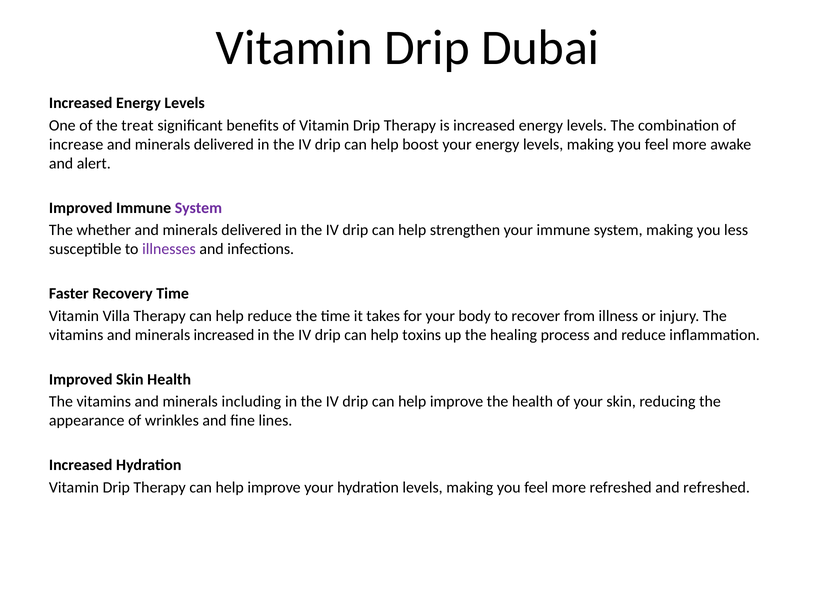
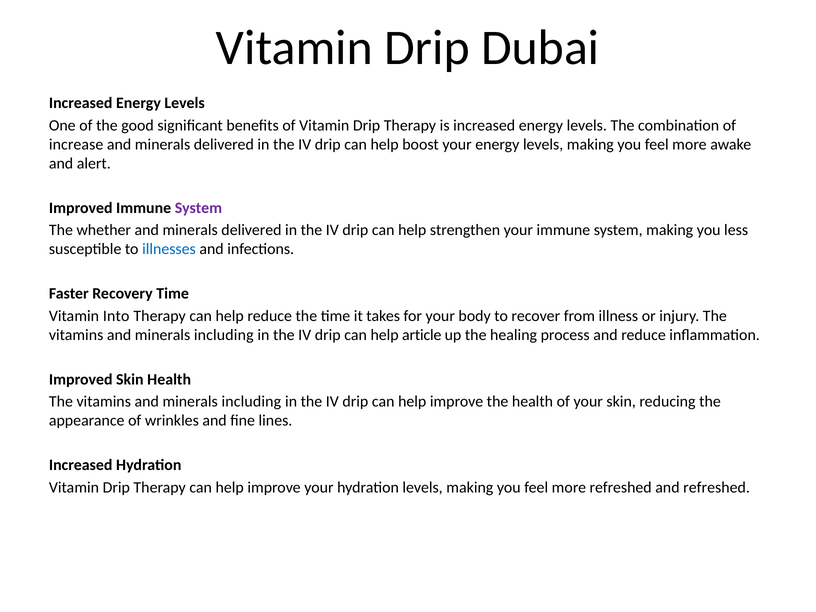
treat: treat -> good (138, 125)
illnesses colour: purple -> blue (169, 249)
Villa: Villa -> Into (116, 316)
increased: increased -> including (224, 335)
toxins: toxins -> article (422, 335)
